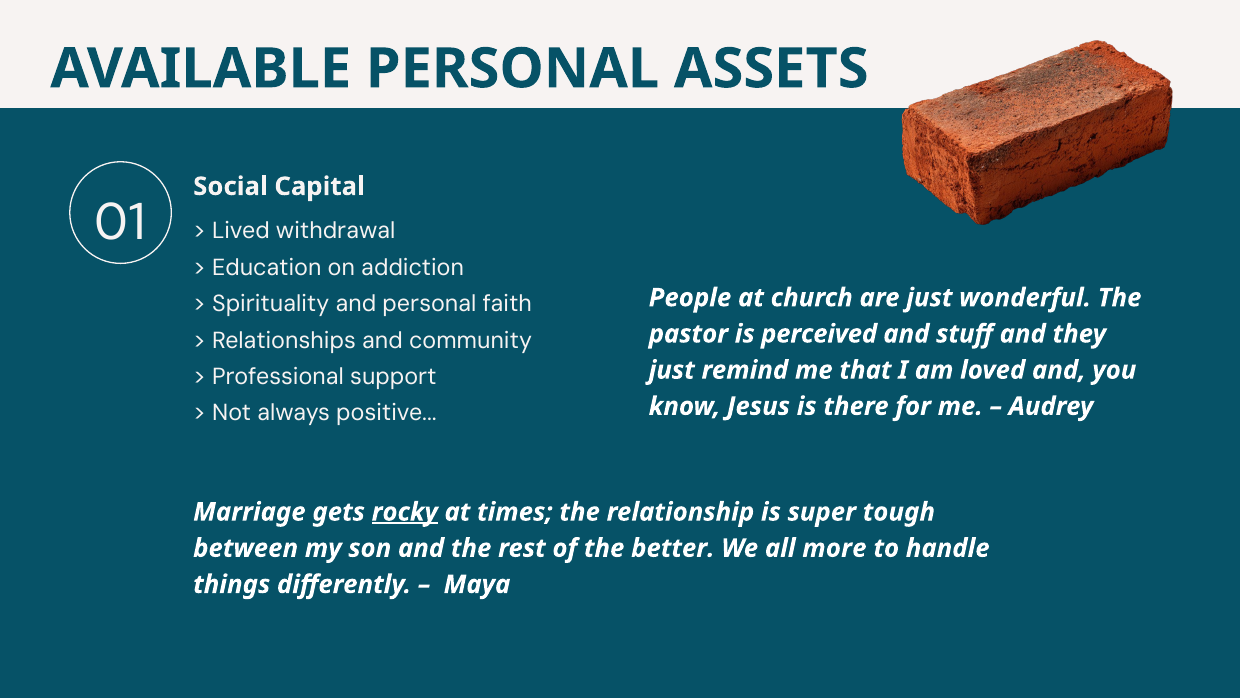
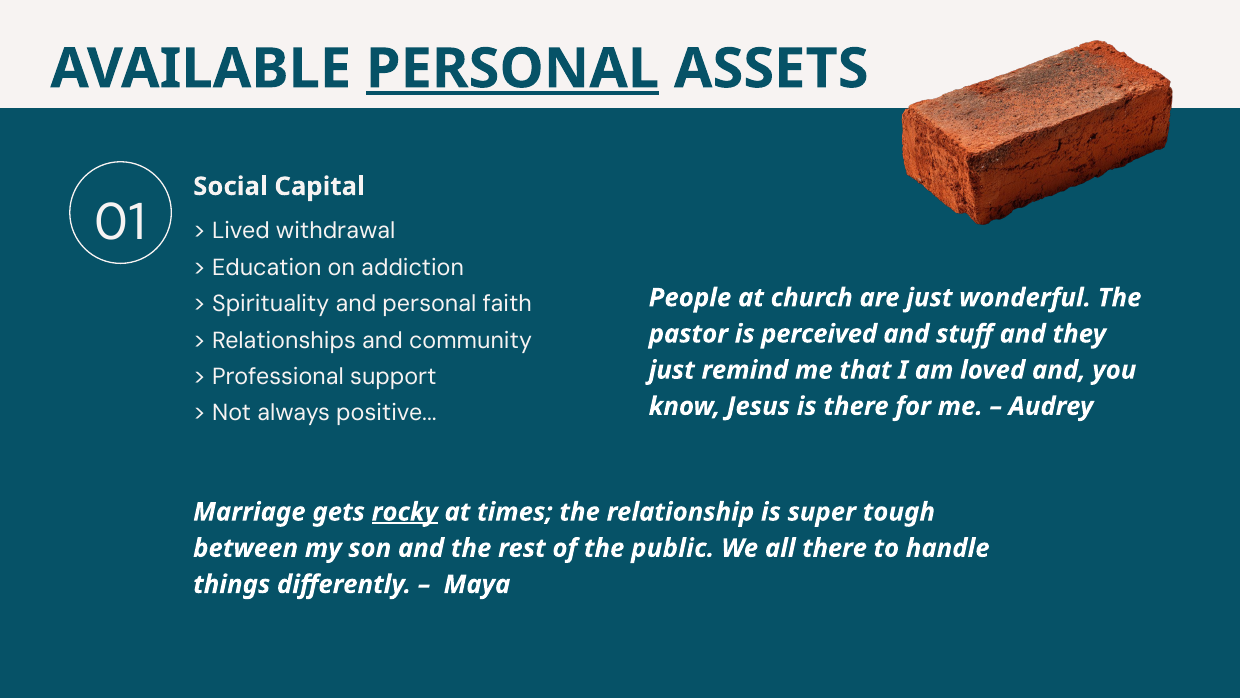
PERSONAL underline: none -> present (513, 69)
better: better -> public (673, 548)
all more: more -> there (835, 548)
